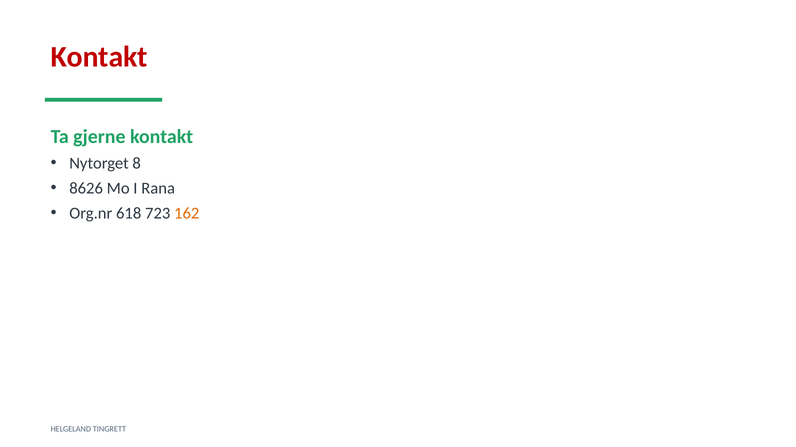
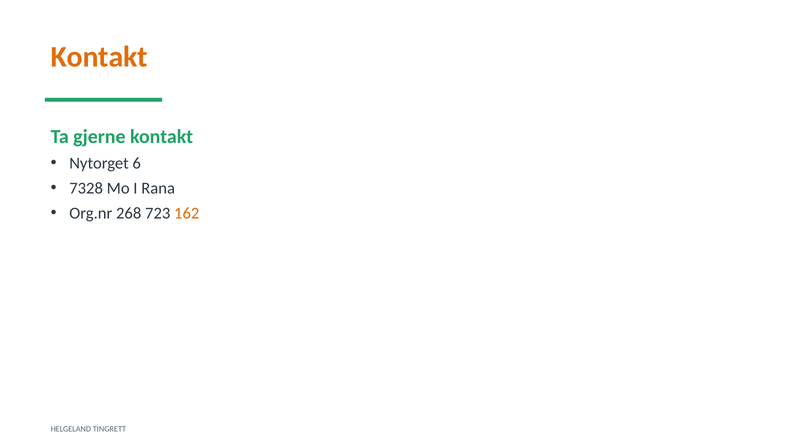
Kontakt colour: red -> orange (99, 57)
8: 8 -> 6 (137, 164)
8626: 8626 -> 7328 (86, 189)
618: 618 -> 268 (129, 213)
